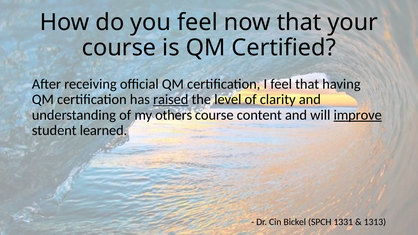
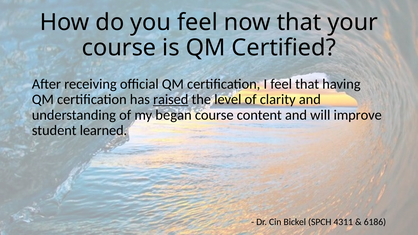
others: others -> began (174, 115)
improve underline: present -> none (358, 115)
1331: 1331 -> 4311 (343, 222)
1313: 1313 -> 6186 (375, 222)
